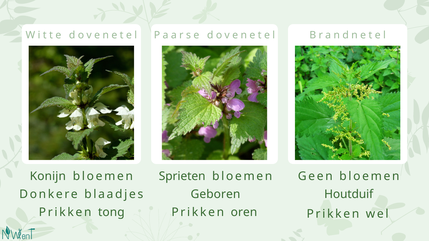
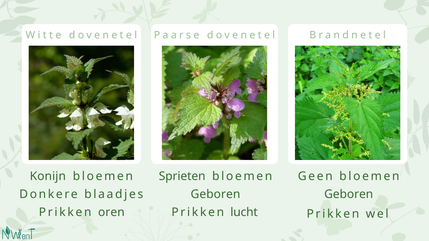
Houtduif: Houtduif -> Geboren (349, 194)
tong: tong -> oren (111, 212)
oren: oren -> lucht (244, 212)
